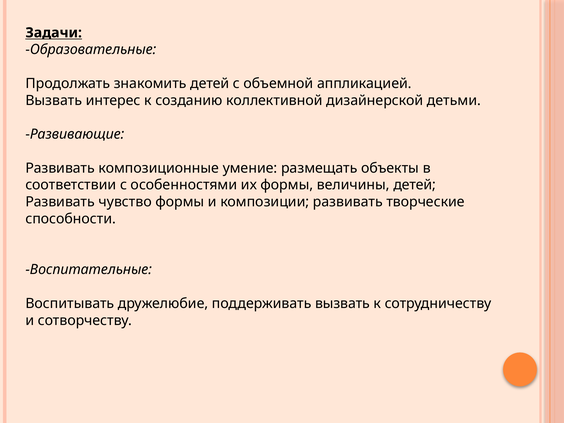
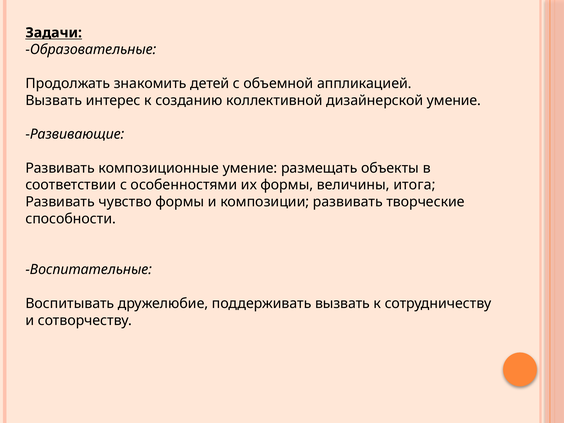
дизайнерской детьми: детьми -> умение (454, 100)
величины детей: детей -> итога (414, 185)
